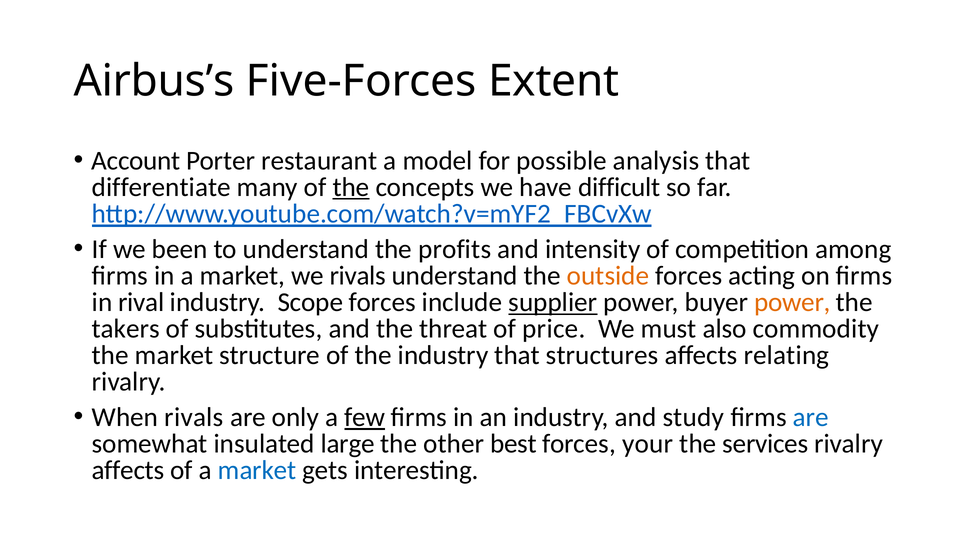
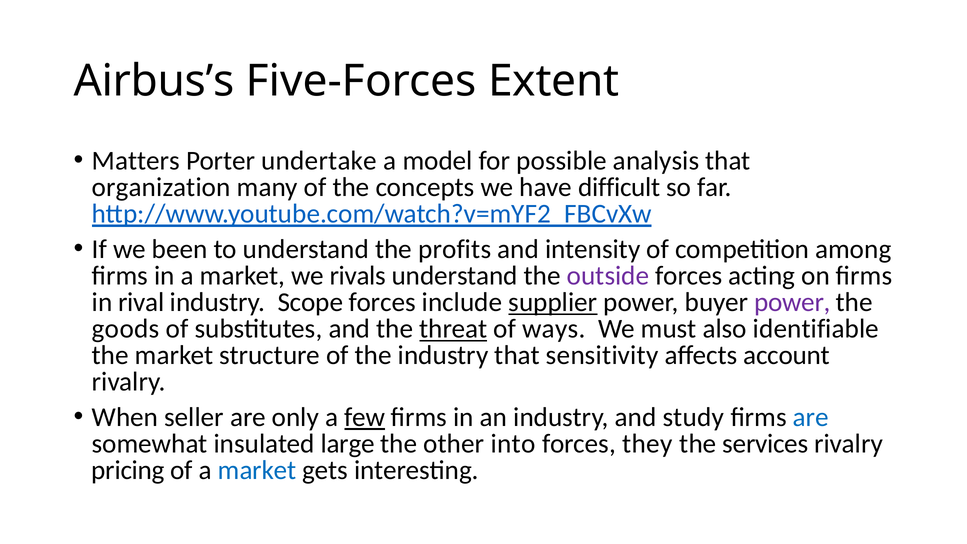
Account: Account -> Matters (136, 161)
restaurant: restaurant -> undertake (319, 161)
differentiate: differentiate -> organization (161, 187)
the underline: present -> none (351, 187)
outside colour: orange -> purple (608, 276)
power colour: orange -> purple (792, 302)
takers: takers -> goods (126, 329)
threat underline: none -> present (453, 329)
price: price -> ways (554, 329)
commodity: commodity -> identifiable (816, 329)
structures: structures -> sensitivity (602, 355)
relating: relating -> account (787, 355)
When rivals: rivals -> seller (194, 417)
best: best -> into (513, 444)
your: your -> they (647, 444)
affects: affects -> pricing (128, 470)
